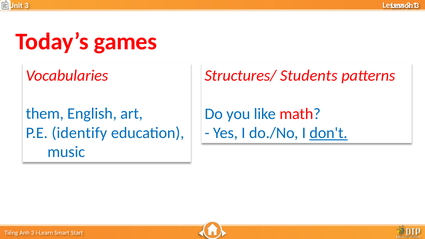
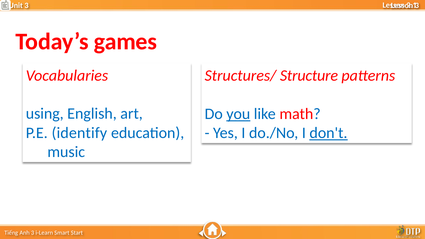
Students: Students -> Structure (309, 76)
them: them -> using (45, 114)
you underline: none -> present (238, 114)
